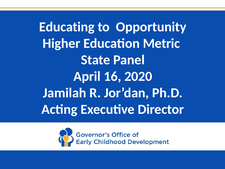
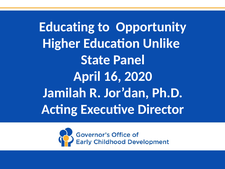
Metric: Metric -> Unlike (161, 43)
